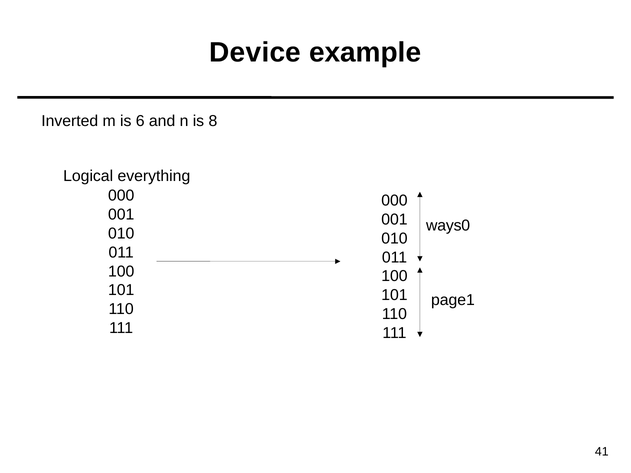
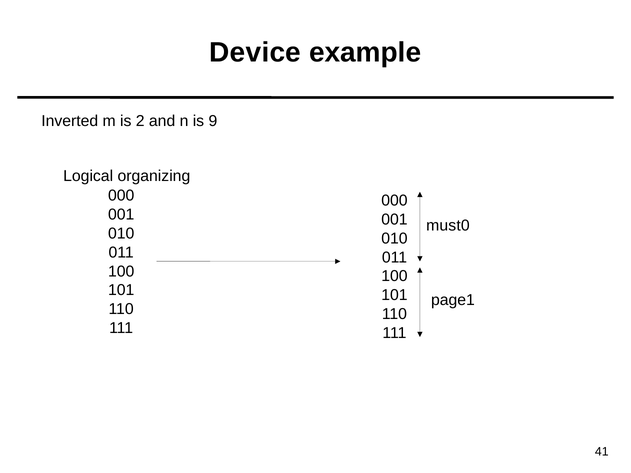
6: 6 -> 2 (140, 121)
8: 8 -> 9 (213, 121)
everything: everything -> organizing (154, 176)
ways0: ways0 -> must0 (448, 226)
